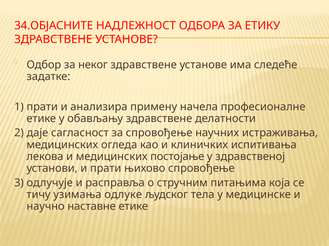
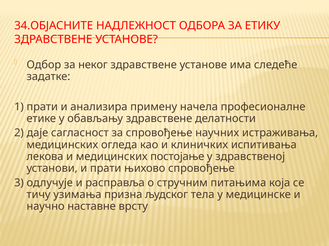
одлуке: одлуке -> призна (123, 195)
наставне етике: етике -> врсту (133, 207)
